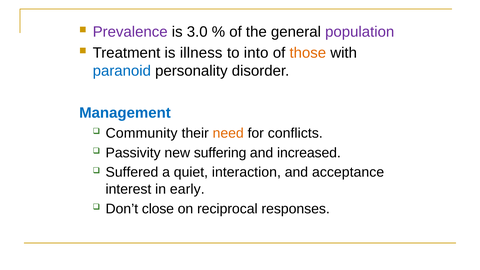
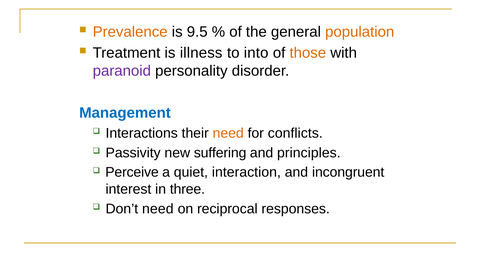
Prevalence colour: purple -> orange (130, 32)
3.0: 3.0 -> 9.5 (197, 32)
population colour: purple -> orange (360, 32)
paranoid colour: blue -> purple (122, 71)
Community: Community -> Interactions (142, 133)
increased: increased -> principles (309, 153)
Suffered: Suffered -> Perceive (132, 172)
acceptance: acceptance -> incongruent (348, 172)
early: early -> three (187, 189)
Don’t close: close -> need (158, 209)
